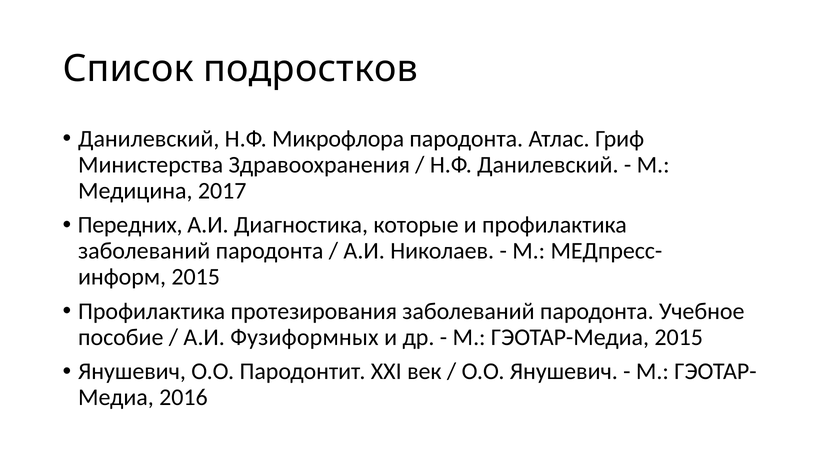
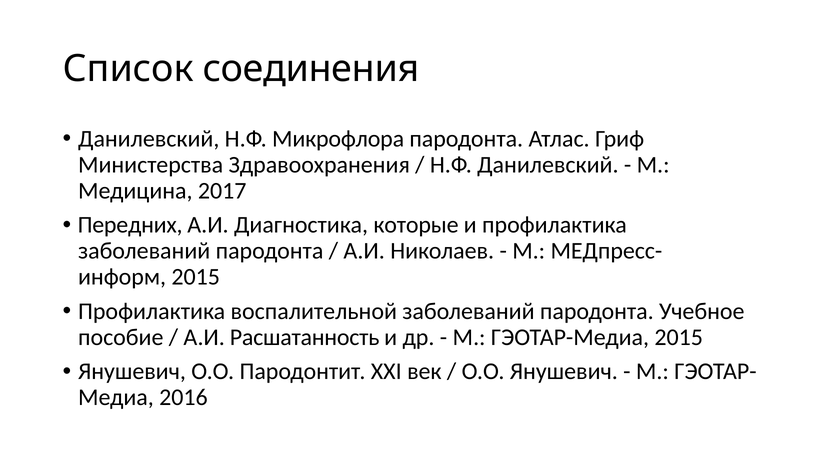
подростков: подростков -> соединения (311, 69)
протезирования: протезирования -> воспалительной (314, 311)
Фузиформных: Фузиформных -> Расшатанность (305, 337)
